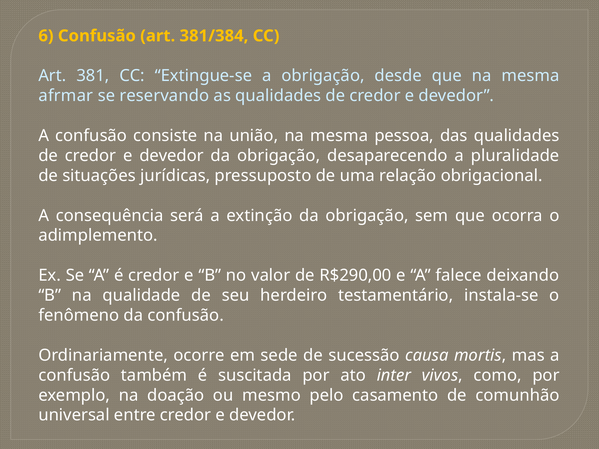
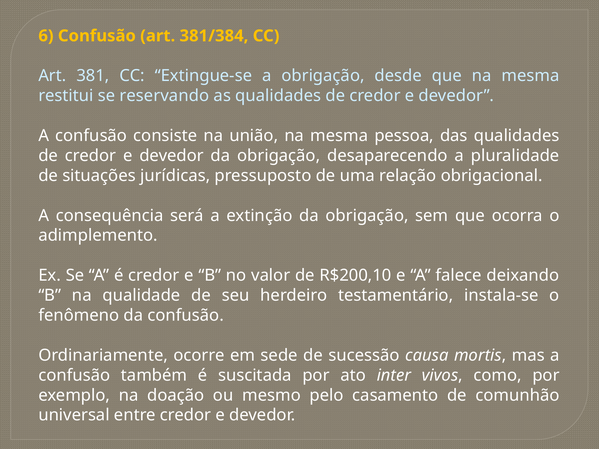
afrmar: afrmar -> restitui (66, 96)
R$290,00: R$290,00 -> R$200,10 (355, 276)
